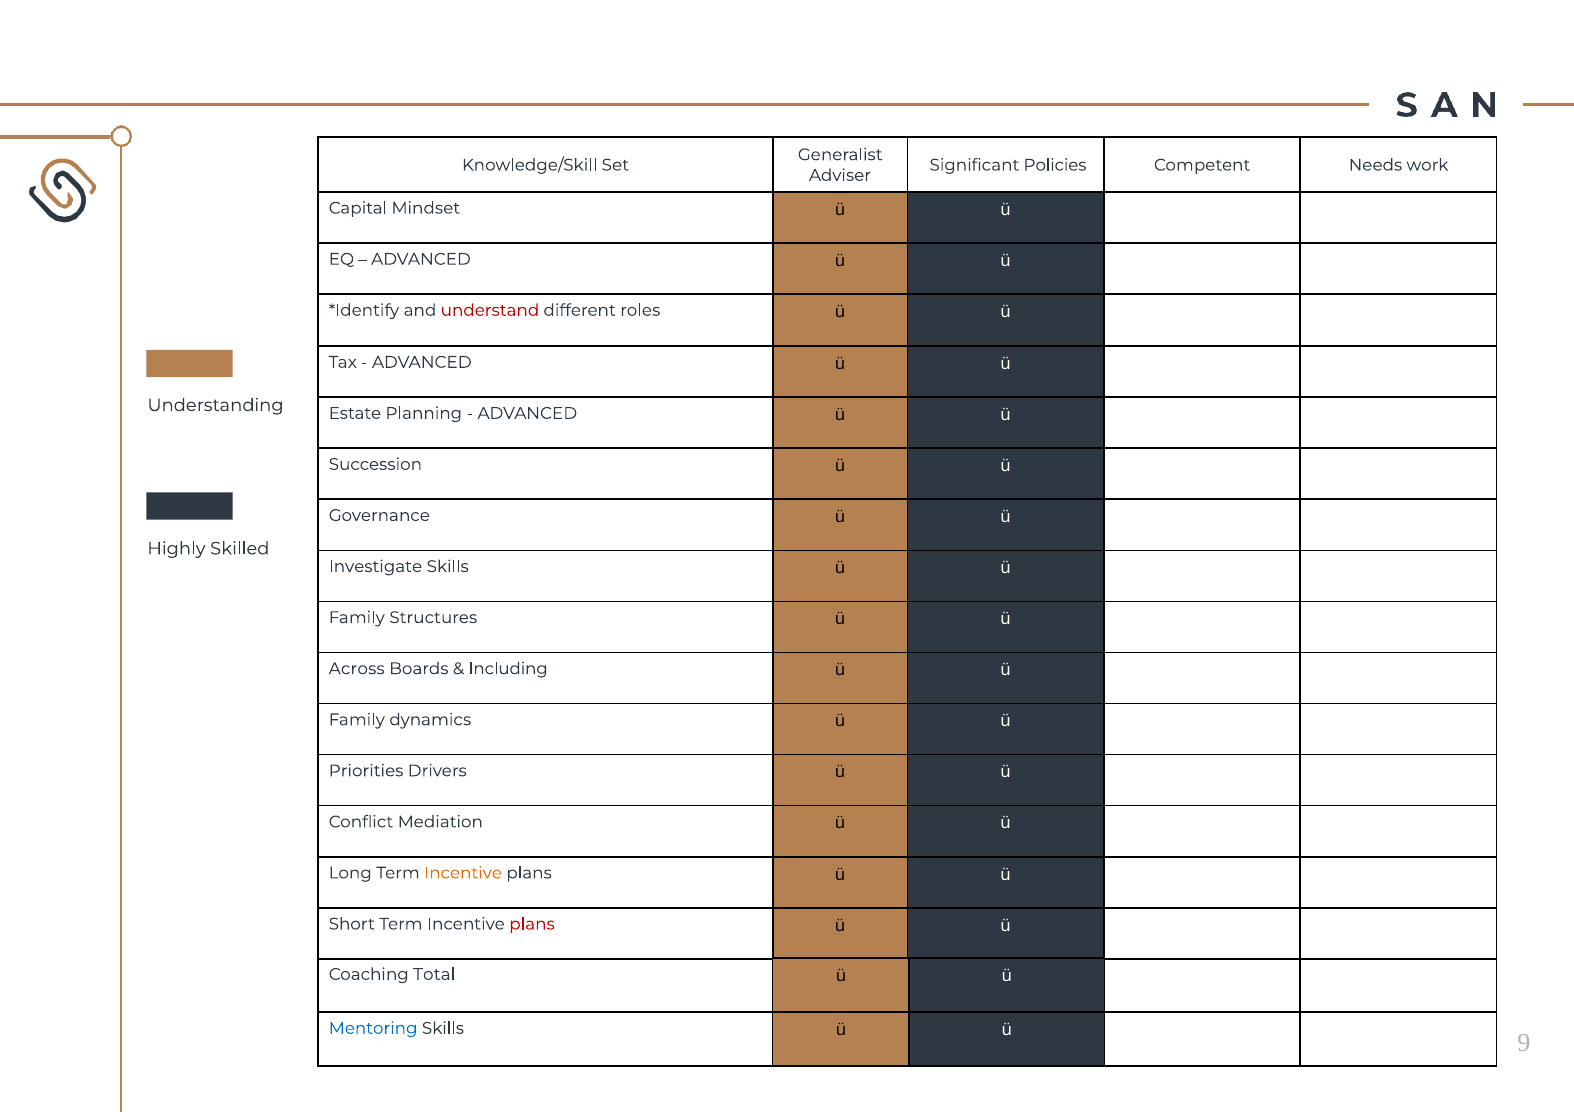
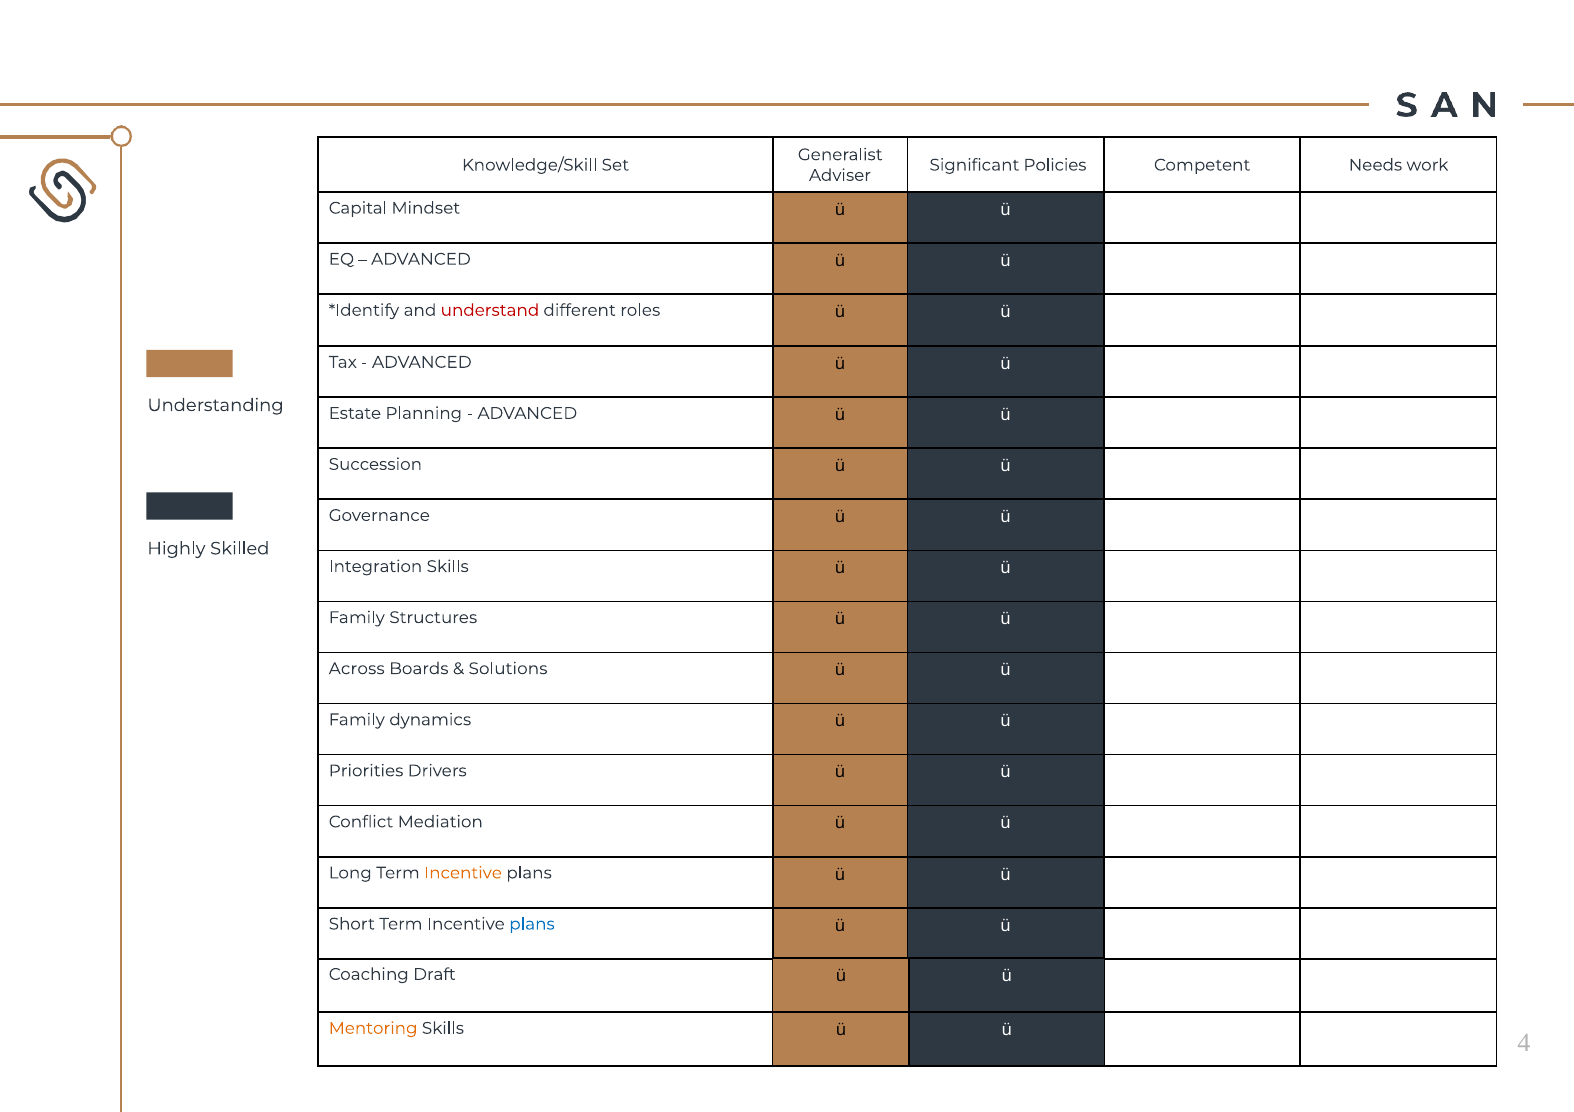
Investigate: Investigate -> Integration (375, 567)
Including: Including -> Solutions (508, 669)
plans colour: red -> blue (532, 924)
Total: Total -> Draft (434, 975)
Mentoring colour: blue -> orange (373, 1028)
9: 9 -> 4 (1524, 1043)
